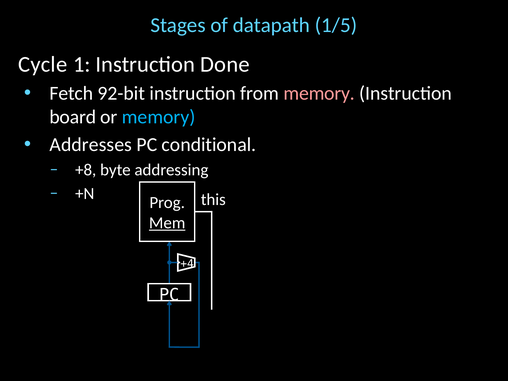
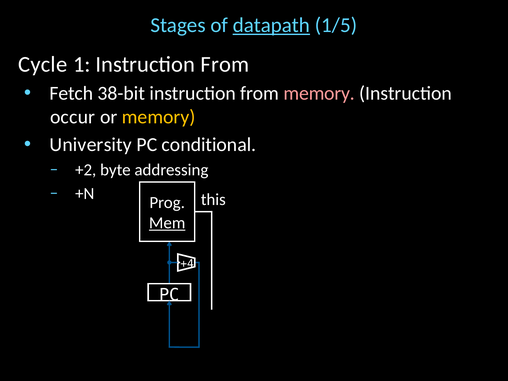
datapath underline: none -> present (271, 25)
1 Instruction Done: Done -> From (225, 64)
92-bit: 92-bit -> 38-bit (121, 93)
board: board -> occur (73, 117)
memory colour: light blue -> yellow (159, 117)
Addresses: Addresses -> University (91, 145)
+8: +8 -> +2 (86, 170)
